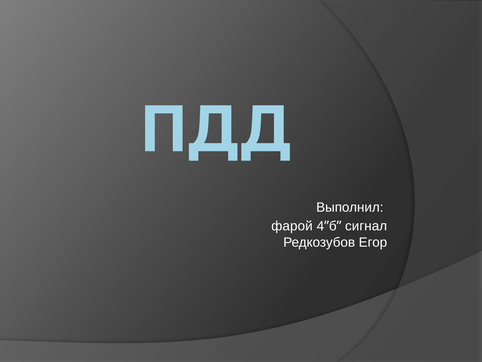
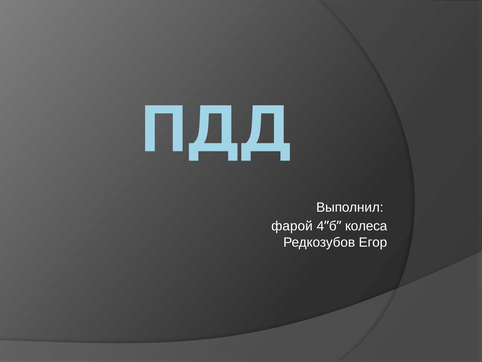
сигнал: сигнал -> колеса (366, 226)
